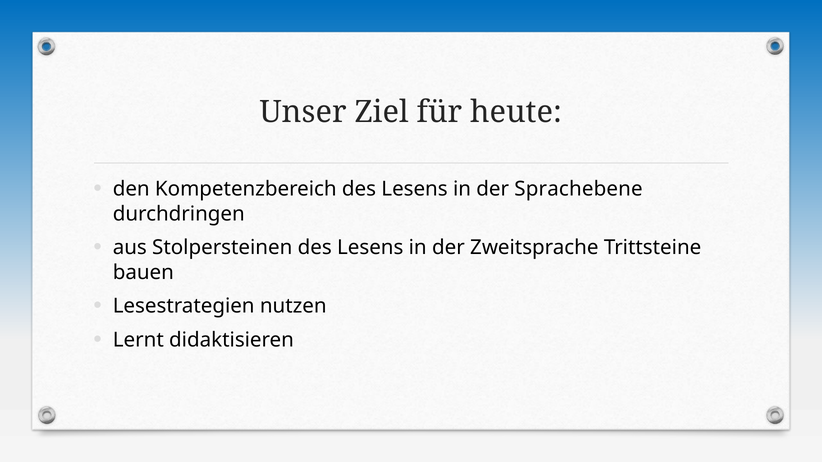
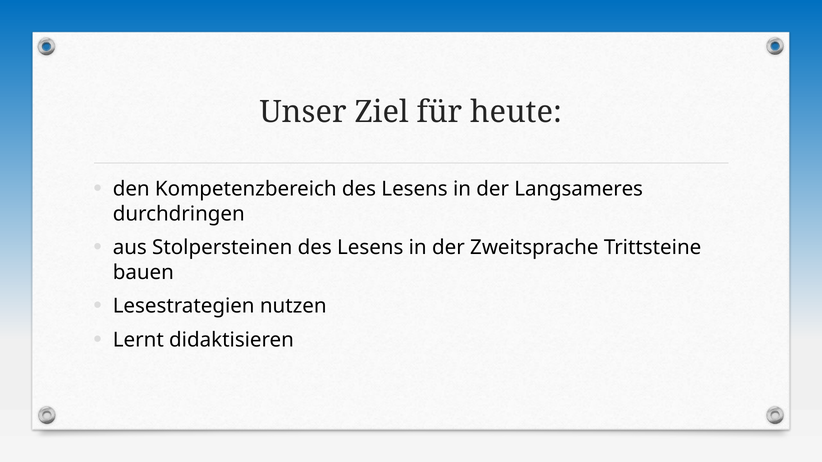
Sprachebene: Sprachebene -> Langsameres (579, 189)
